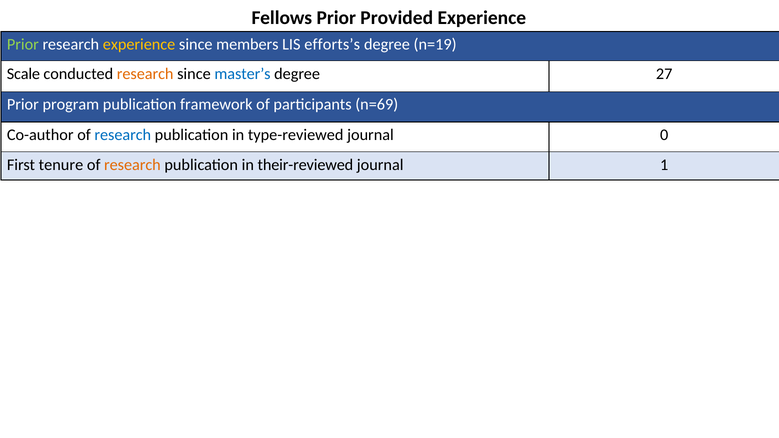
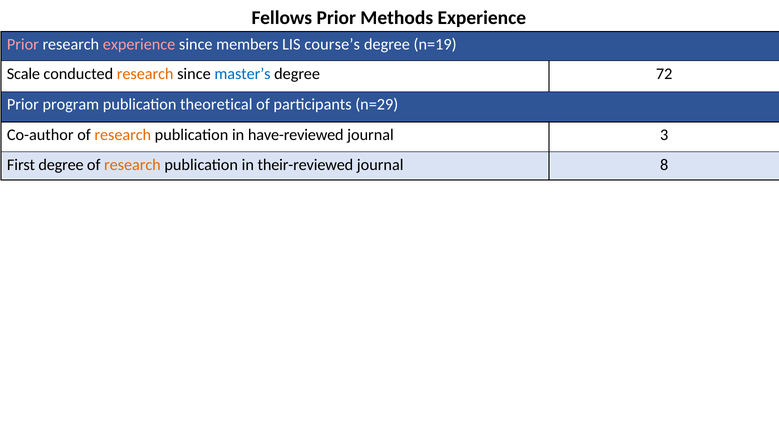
Provided: Provided -> Methods (397, 18)
Prior colour: light green -> pink (23, 45)
experience colour: yellow -> pink (139, 45)
efforts’s: efforts’s -> course’s (332, 45)
27: 27 -> 72 (664, 74)
framework: framework -> theoretical (216, 105)
n=69: n=69 -> n=29 (377, 105)
research colour: blue -> orange (123, 135)
type-reviewed: type-reviewed -> have-reviewed (296, 135)
0: 0 -> 3 (664, 135)
First tenure: tenure -> degree (61, 165)
1: 1 -> 8 (664, 165)
